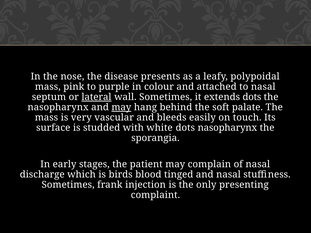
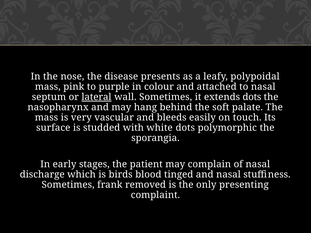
may underline: present -> none (121, 107)
dots nasopharynx: nasopharynx -> polymorphic (227, 128)
injection: injection -> removed (146, 185)
